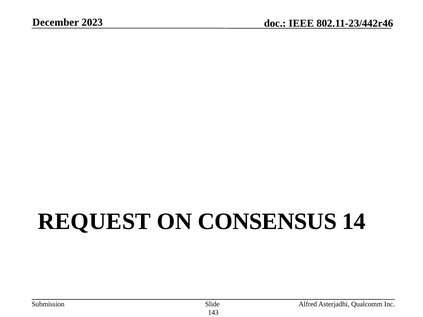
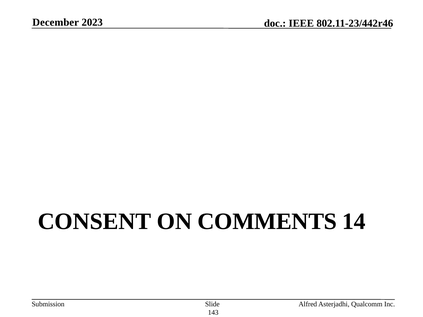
REQUEST: REQUEST -> CONSENT (94, 222)
CONSENSUS: CONSENSUS -> COMMENTS (267, 222)
